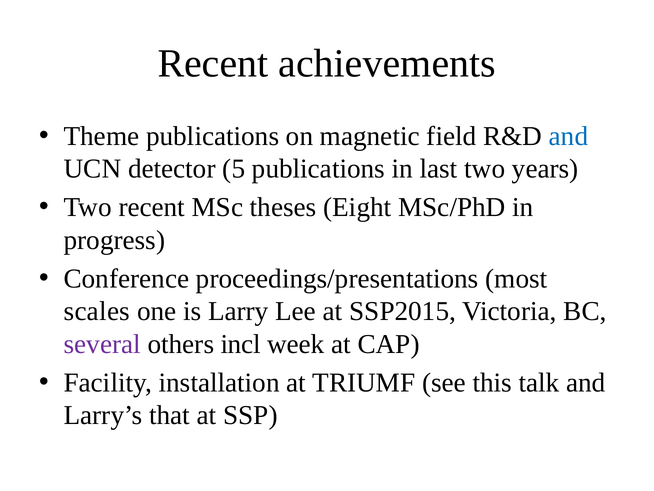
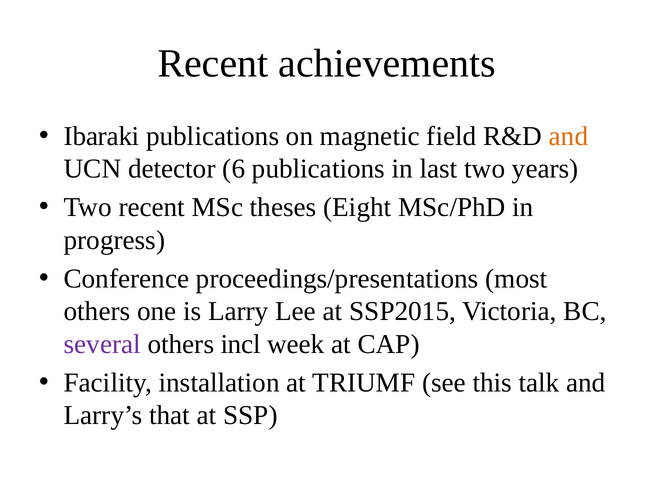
Theme: Theme -> Ibaraki (102, 136)
and colour: blue -> orange (569, 136)
5: 5 -> 6 (234, 169)
scales: scales -> others (97, 311)
